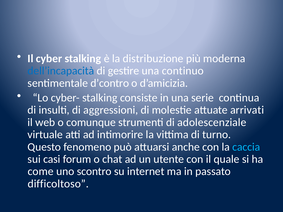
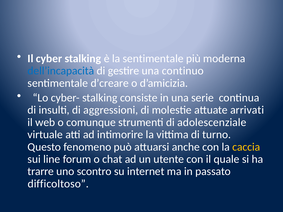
la distribuzione: distribuzione -> sentimentale (153, 59)
d’contro: d’contro -> d’creare (110, 83)
caccia colour: light blue -> yellow (246, 147)
casi: casi -> line (52, 159)
come: come -> trarre (41, 172)
